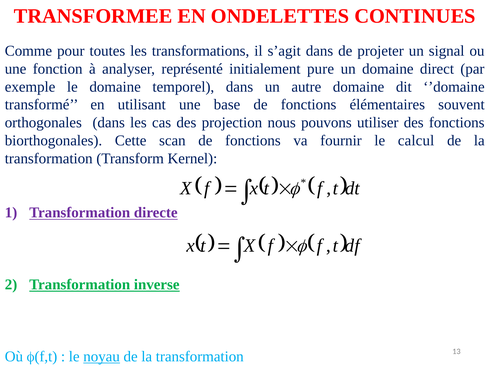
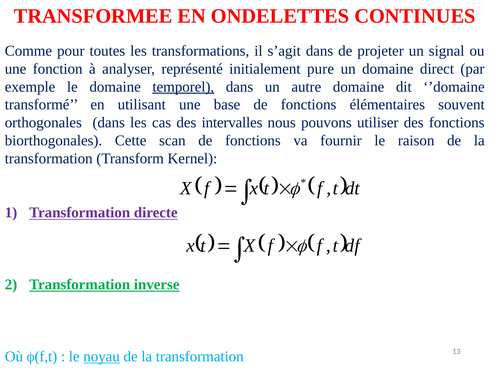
temporel underline: none -> present (183, 87)
projection: projection -> intervalles (232, 123)
calcul: calcul -> raison (416, 140)
